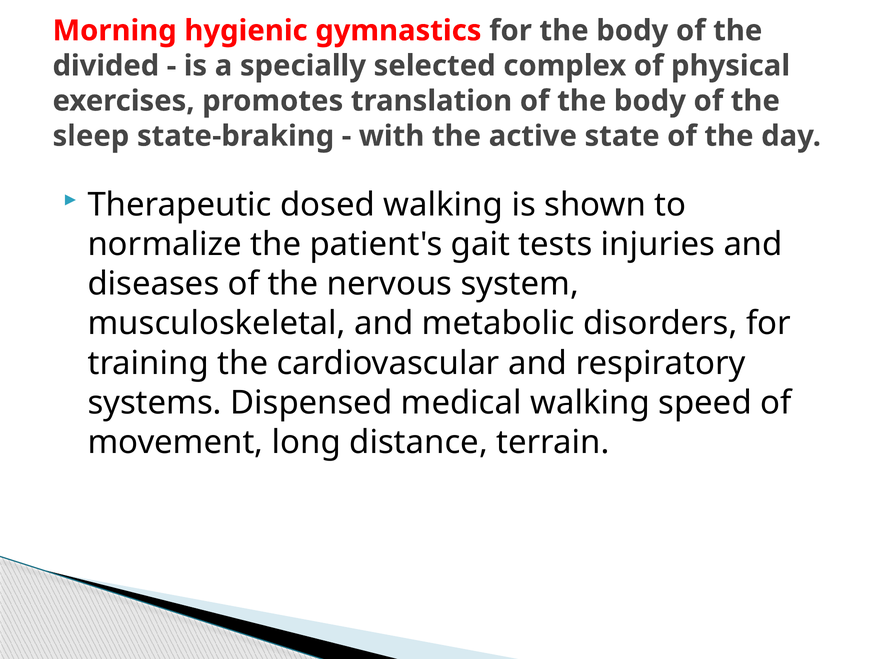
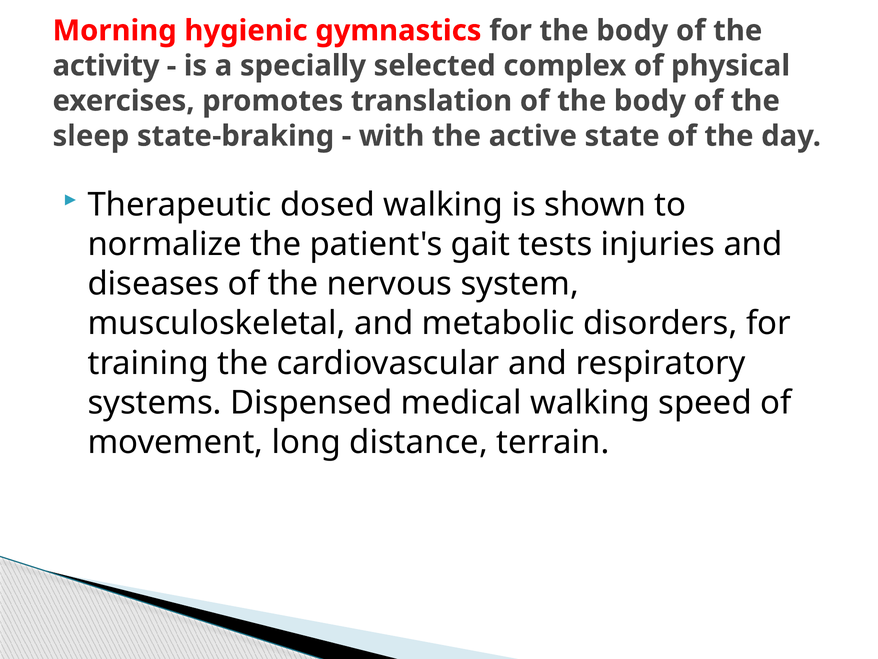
divided: divided -> activity (106, 66)
